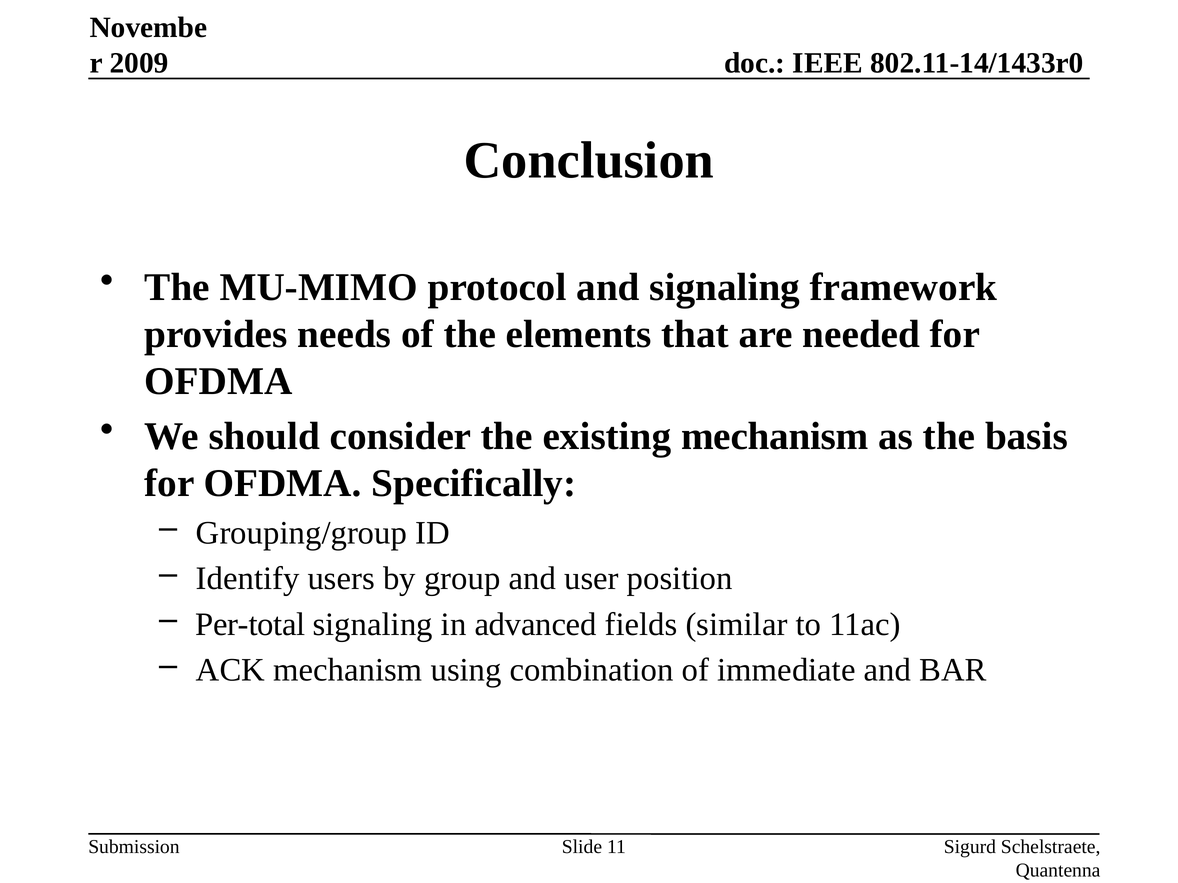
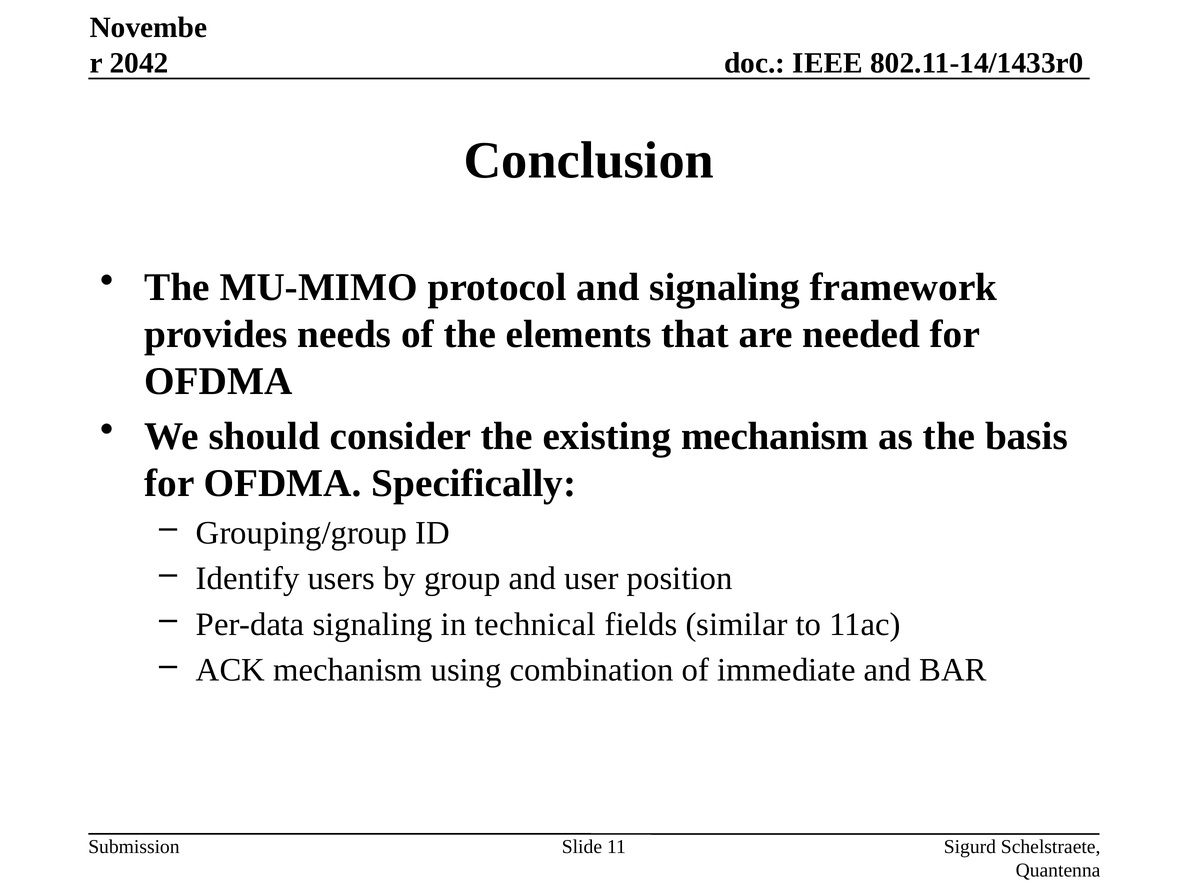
2009: 2009 -> 2042 (139, 63)
Per-total: Per-total -> Per-data (250, 625)
advanced: advanced -> technical (535, 625)
